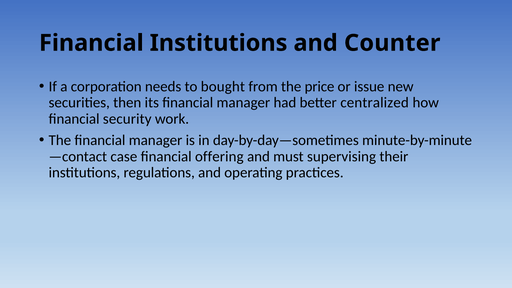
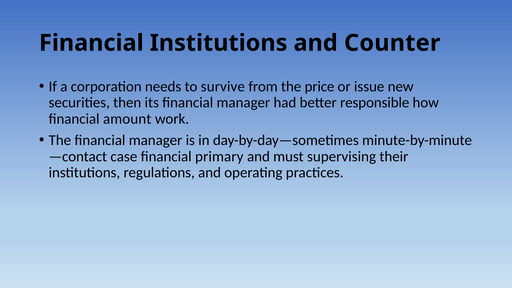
bought: bought -> survive (223, 87)
centralized: centralized -> responsible (375, 103)
security: security -> amount (127, 119)
offering: offering -> primary (219, 156)
